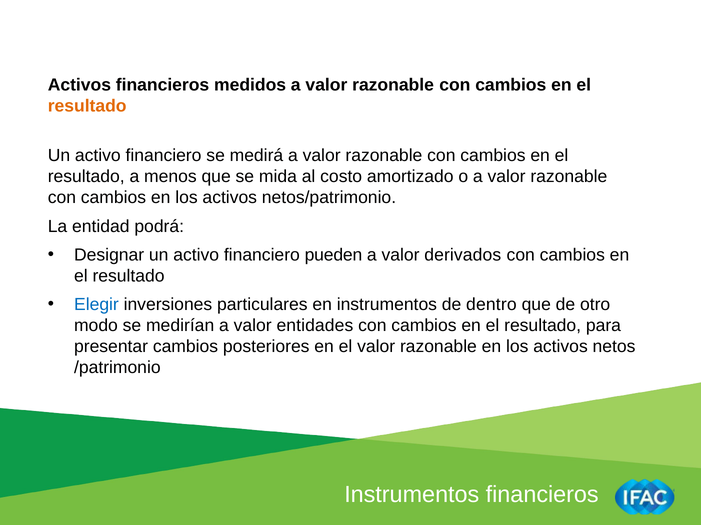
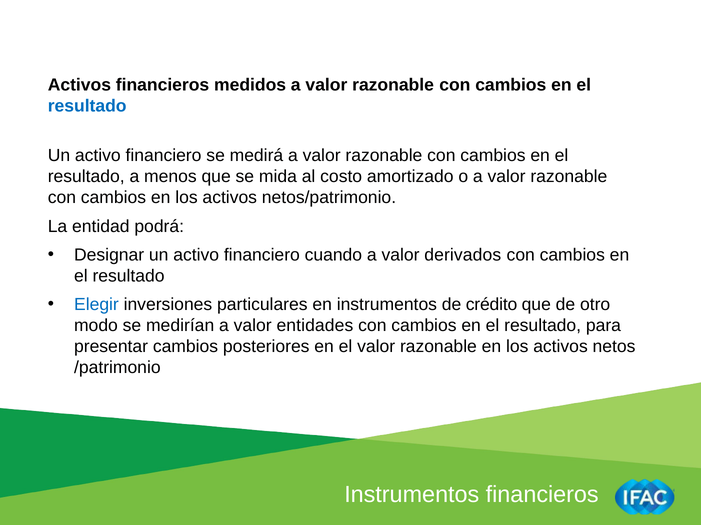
resultado colour: orange -> blue (87, 106)
pueden: pueden -> cuando (333, 255)
dentro: dentro -> crédito (492, 305)
